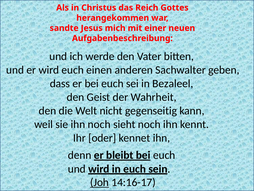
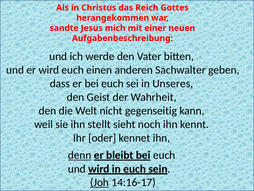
Bezaleel: Bezaleel -> Unseres (173, 83)
ihn noch: noch -> stellt (99, 124)
denn underline: none -> present (80, 155)
